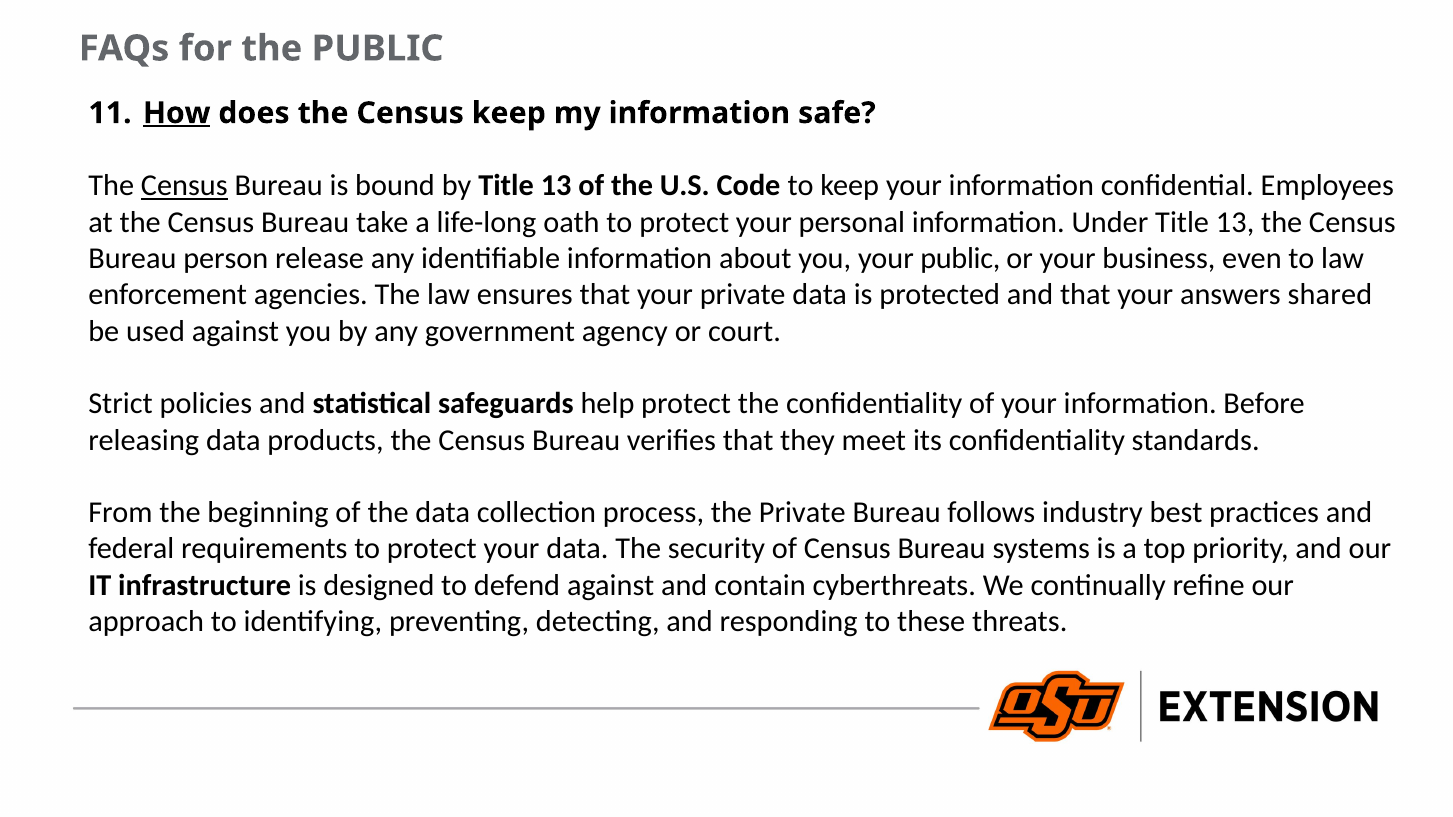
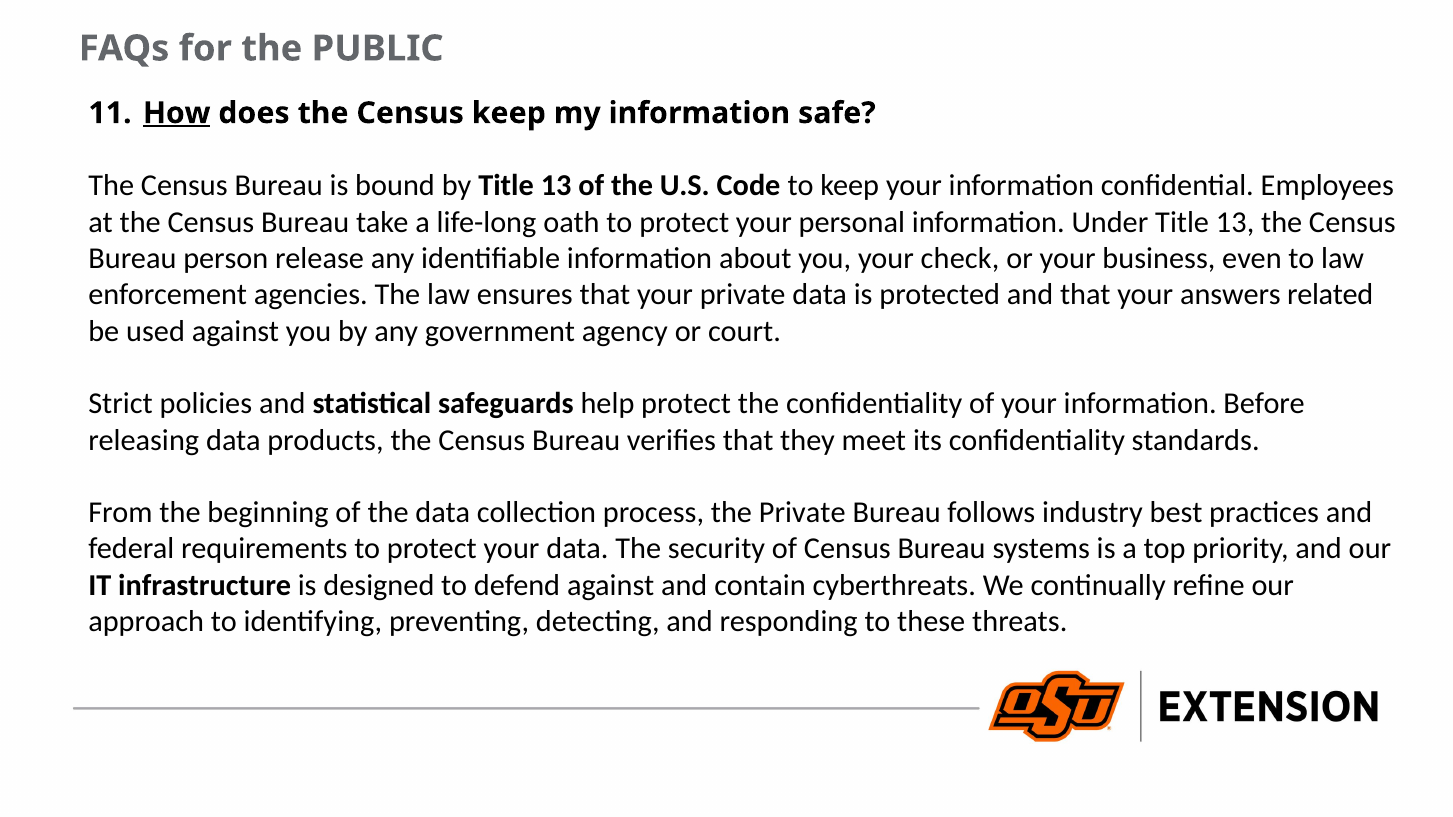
Census underline: present -> none (184, 186)
your public: public -> check (960, 258)
shared: shared -> related (1330, 295)
